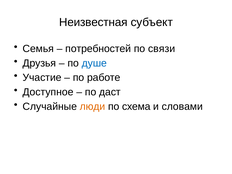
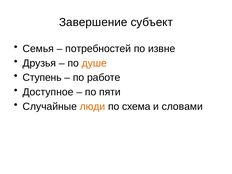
Неизвестная: Неизвестная -> Завершение (93, 22)
связи: связи -> извне (162, 49)
душе colour: blue -> orange (94, 63)
Участие: Участие -> Ступень (42, 78)
даст: даст -> пяти (110, 92)
